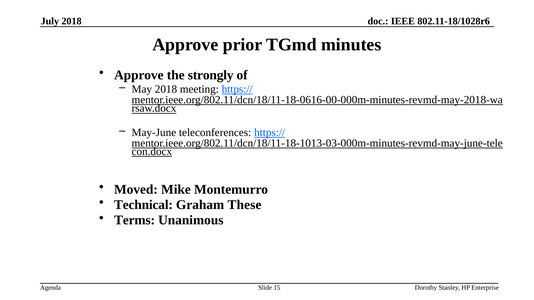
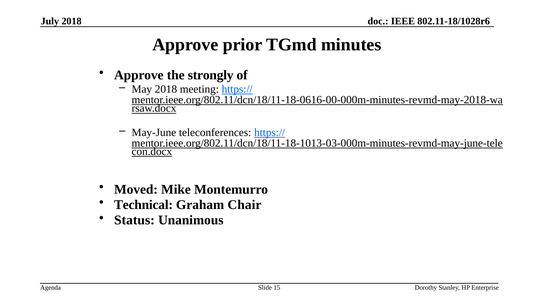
These: These -> Chair (245, 205)
Terms: Terms -> Status (134, 221)
